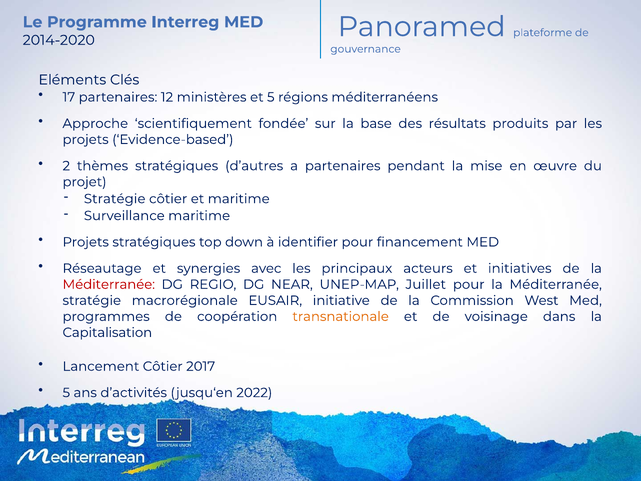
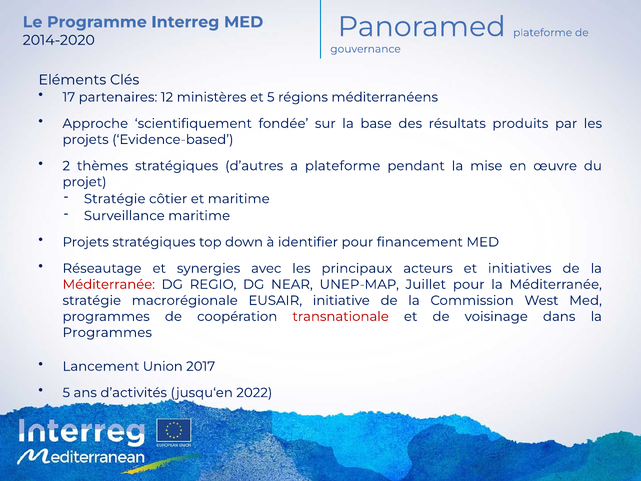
a partenaires: partenaires -> plateforme (343, 166)
transnationale colour: orange -> red (341, 316)
Capitalisation: Capitalisation -> Programmes (107, 332)
Lancement Côtier: Côtier -> Union (163, 366)
